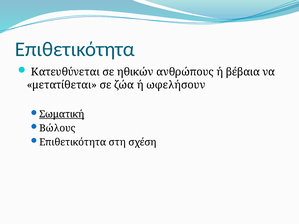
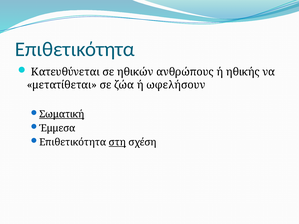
βέβαια: βέβαια -> ηθικής (243, 72)
Βώλους: Βώλους -> Έμμεσα (57, 128)
στη underline: none -> present (117, 142)
